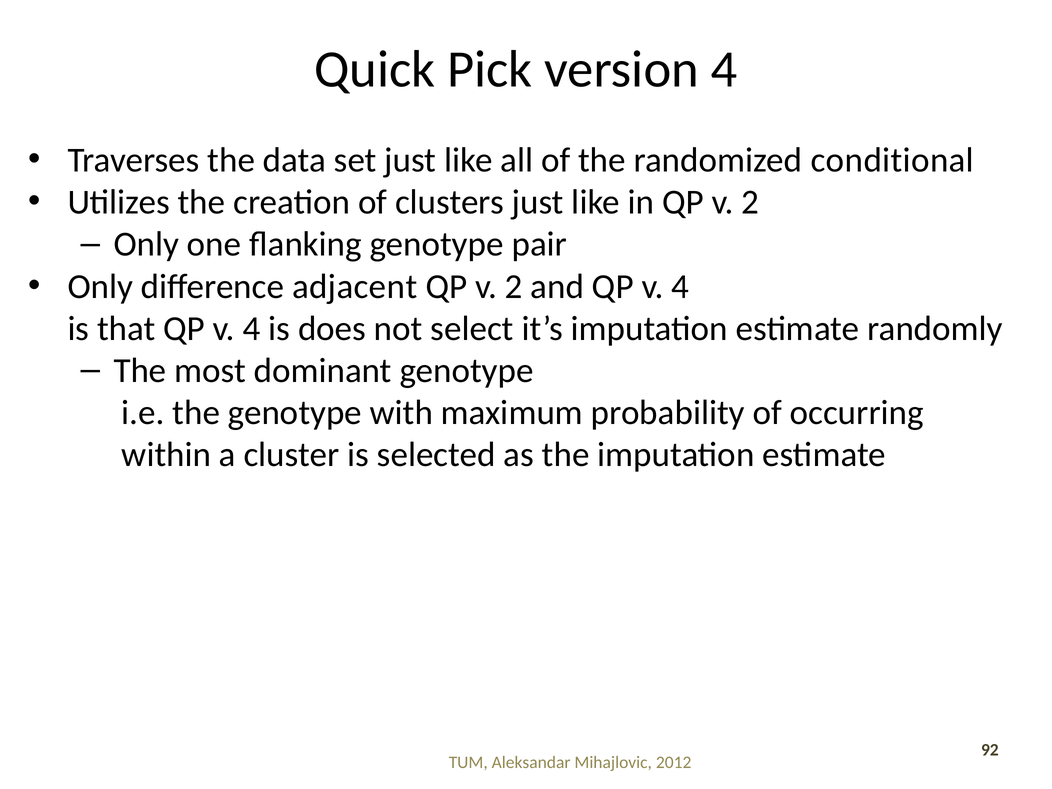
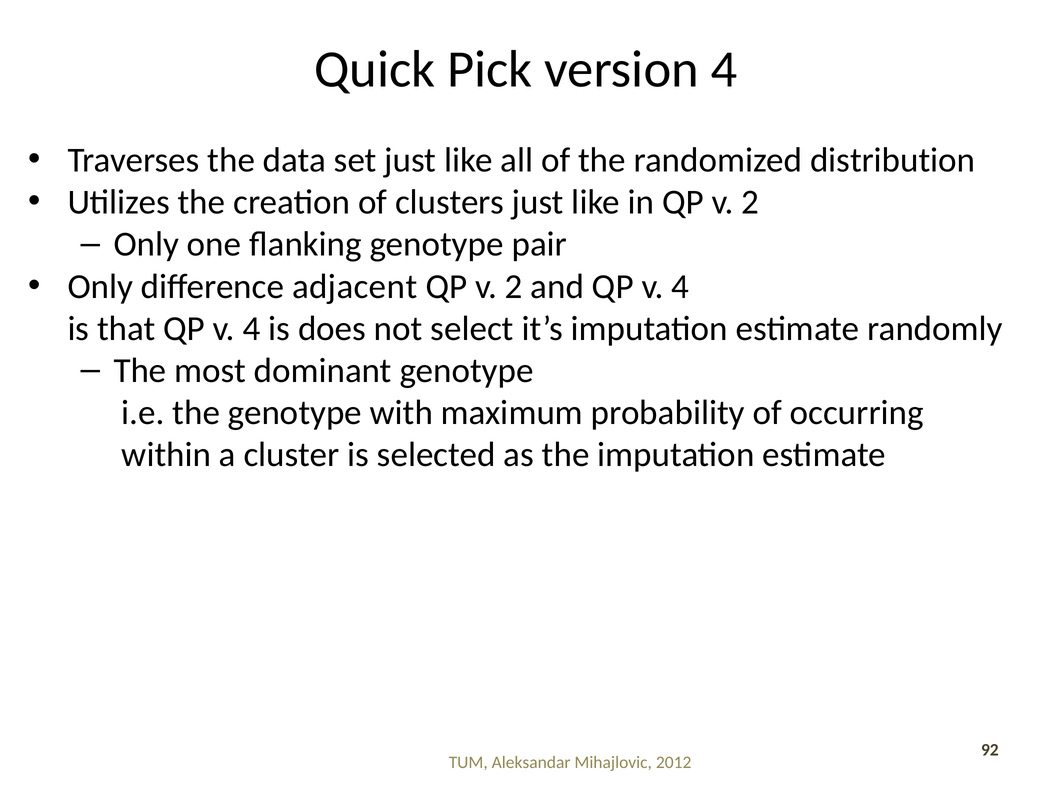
conditional: conditional -> distribution (893, 160)
